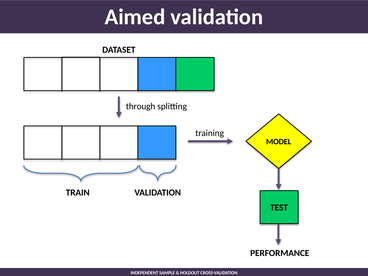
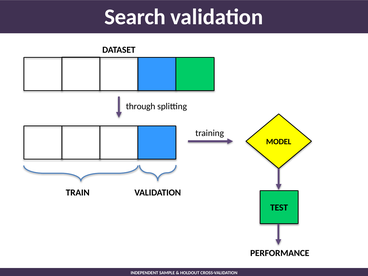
Aimed: Aimed -> Search (135, 17)
